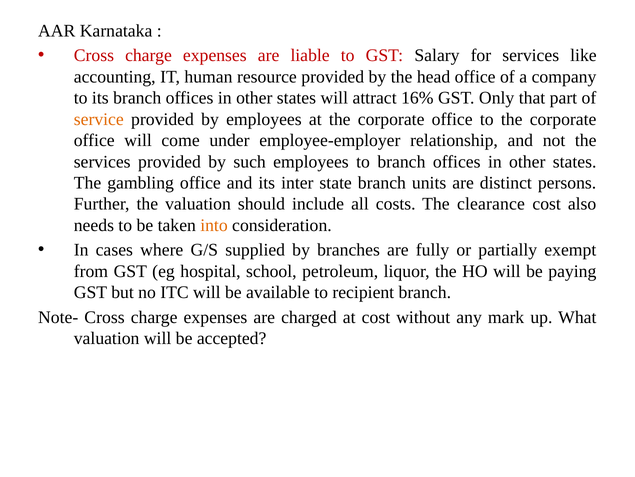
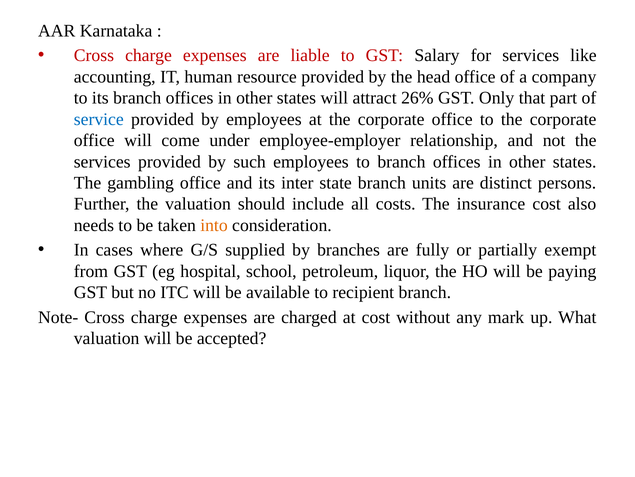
16%: 16% -> 26% (417, 98)
service colour: orange -> blue (99, 119)
clearance: clearance -> insurance (491, 204)
